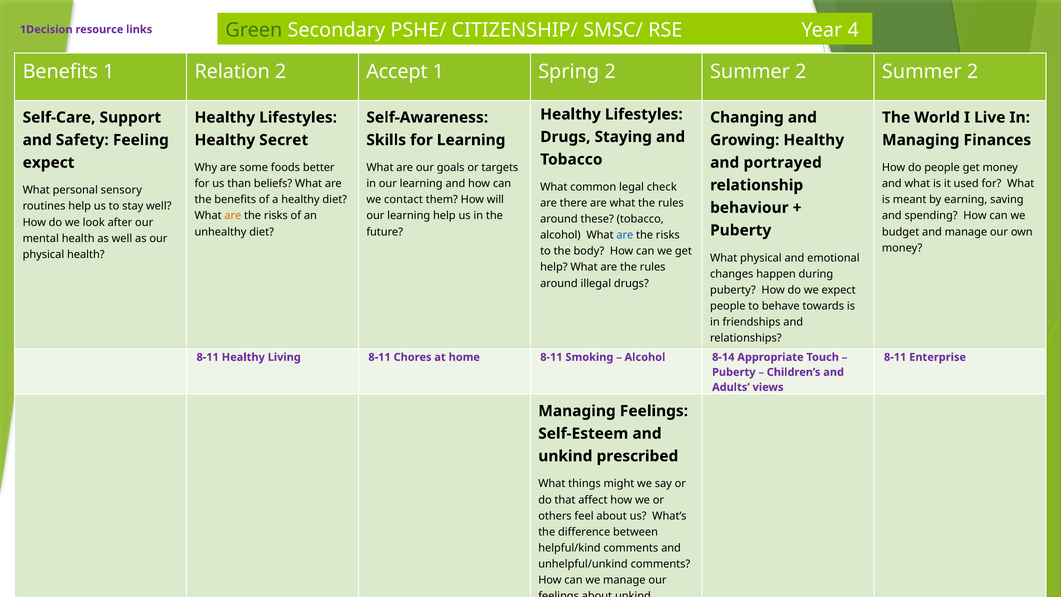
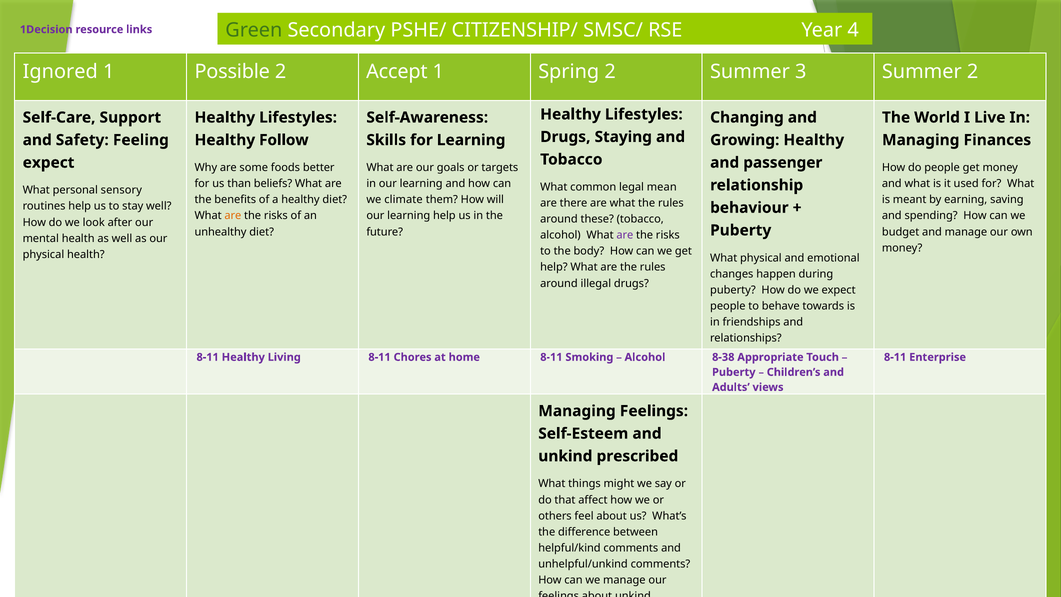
Benefits: Benefits -> Ignored (60, 72)
Relation: Relation -> Possible (232, 72)
Spring 2 Summer 2: 2 -> 3 (801, 72)
Secret: Secret -> Follow (284, 140)
portrayed: portrayed -> passenger (783, 163)
check: check -> mean (662, 187)
contact: contact -> climate (403, 200)
are colour: blue -> purple (625, 235)
8-14: 8-14 -> 8-38 (723, 357)
